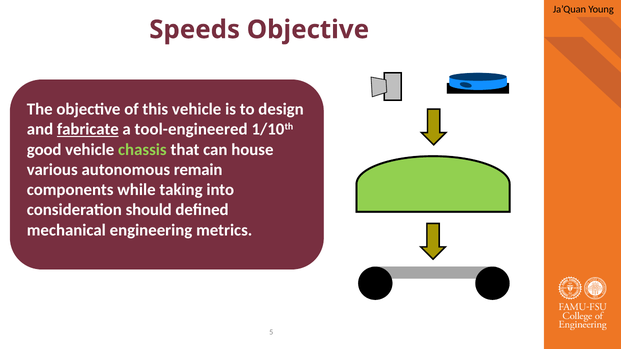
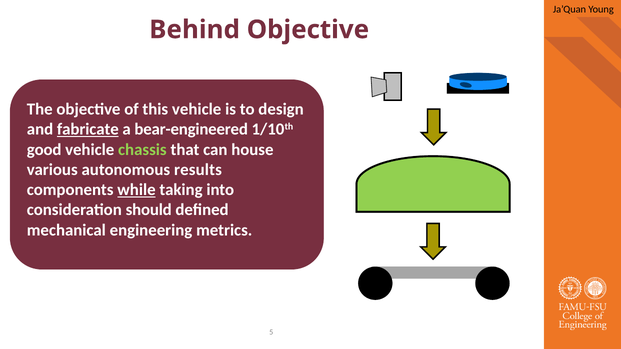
Speeds: Speeds -> Behind (195, 30)
tool-engineered: tool-engineered -> bear-engineered (191, 129)
remain: remain -> results (198, 170)
while underline: none -> present (136, 190)
